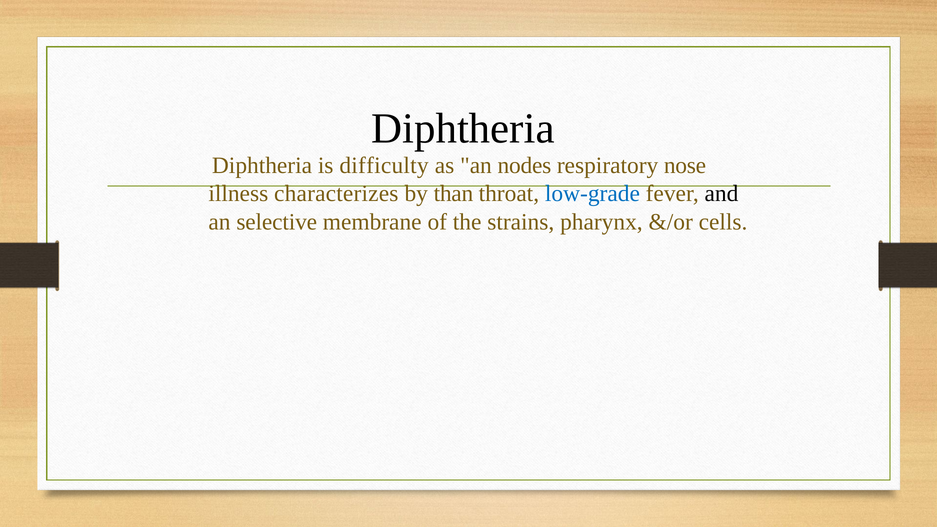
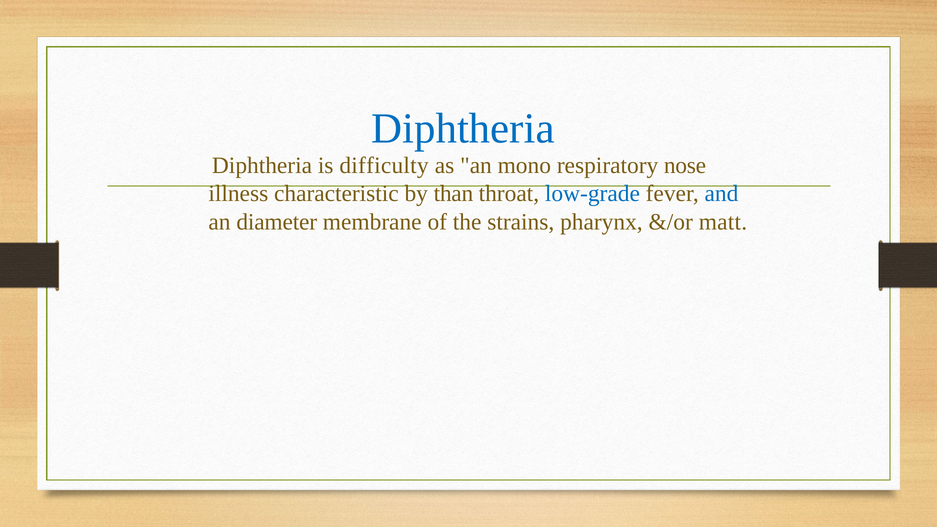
Diphtheria colour: black -> blue (463, 129)
nodes: nodes -> mono (524, 166)
characterizes: characterizes -> characteristic (336, 194)
and colour: black -> blue (721, 194)
selective: selective -> diameter (277, 222)
cells: cells -> matt (723, 222)
